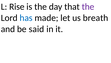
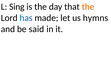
Rise: Rise -> Sing (17, 7)
the colour: purple -> orange (88, 7)
breath: breath -> hymns (96, 18)
